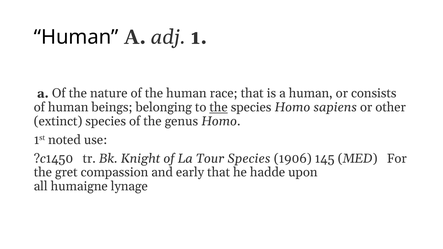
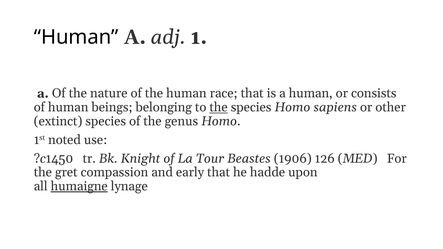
Tour Species: Species -> Beastes (249, 159)
145: 145 -> 126 (325, 159)
humaigne underline: none -> present (79, 186)
